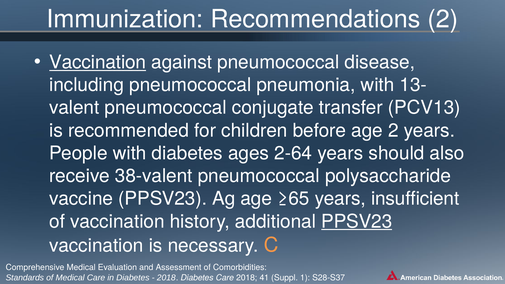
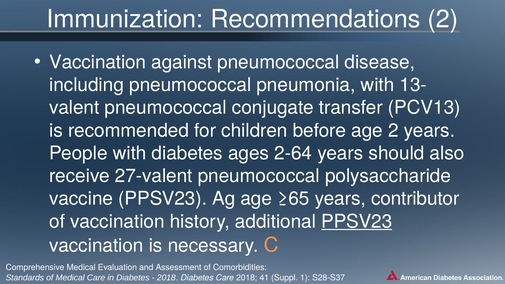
Vaccination underline: present -> none (98, 62)
38-valent: 38-valent -> 27-valent (154, 176)
insufficient: insufficient -> contributor (415, 199)
